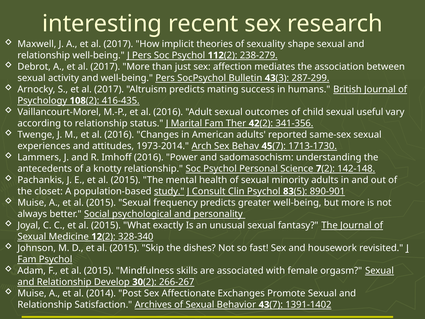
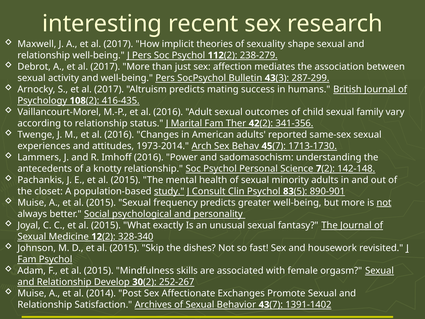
useful: useful -> family (370, 112)
not underline: none -> present (384, 203)
266-267: 266-267 -> 252-267 (177, 282)
